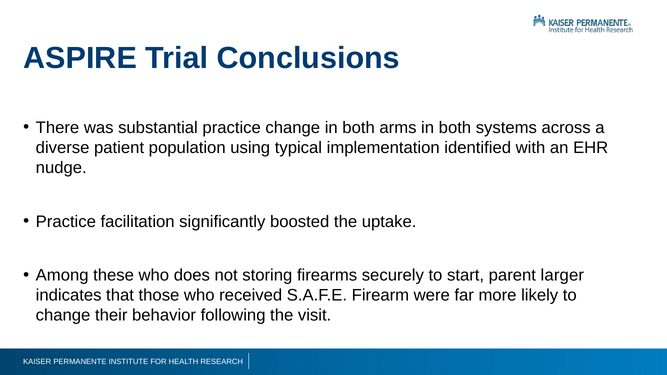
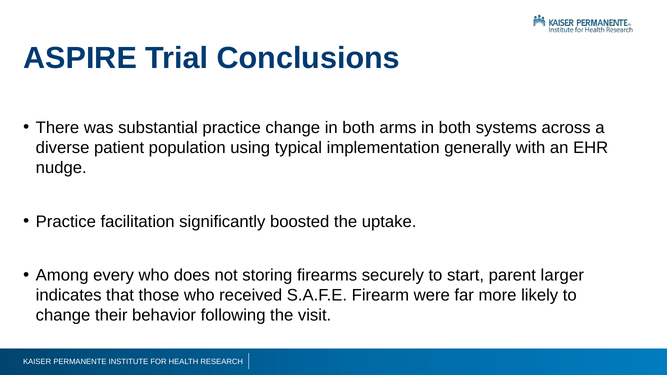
identified: identified -> generally (478, 148)
these: these -> every (114, 276)
